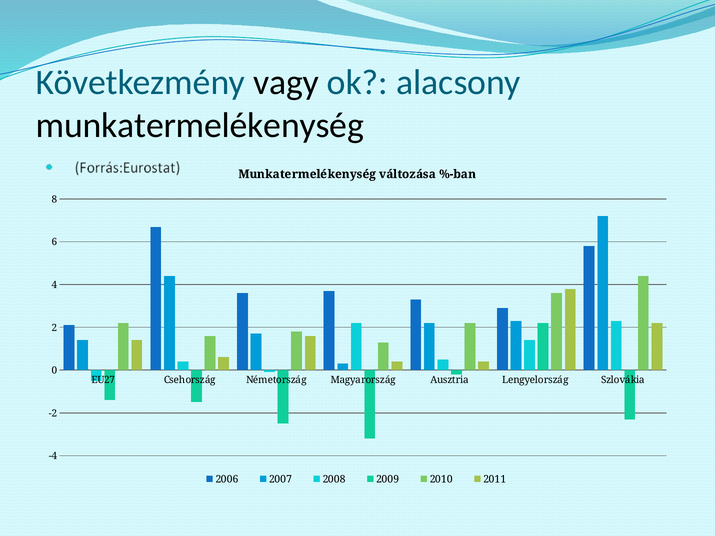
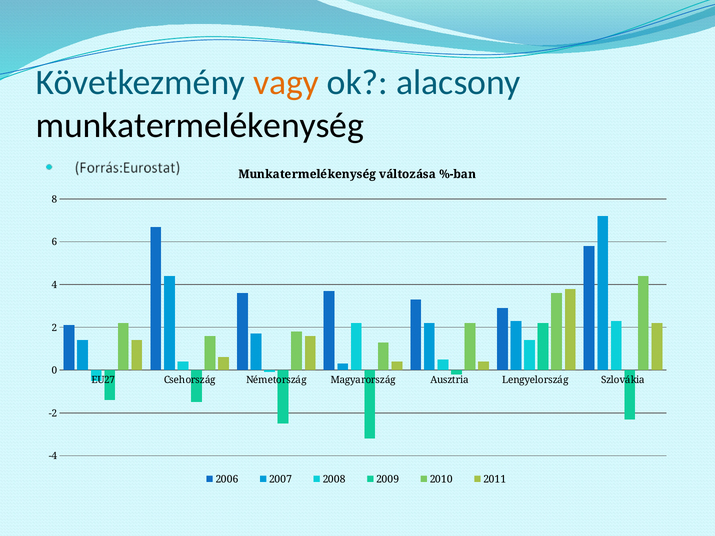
vagy colour: black -> orange (286, 83)
